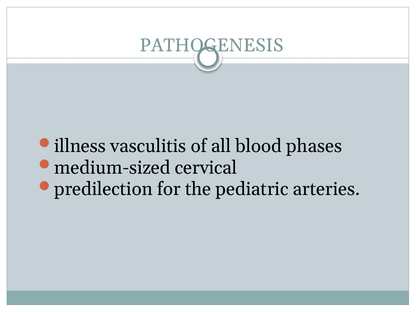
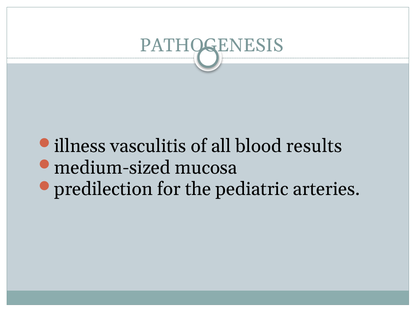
phases: phases -> results (314, 146)
cervical: cervical -> mucosa (206, 168)
